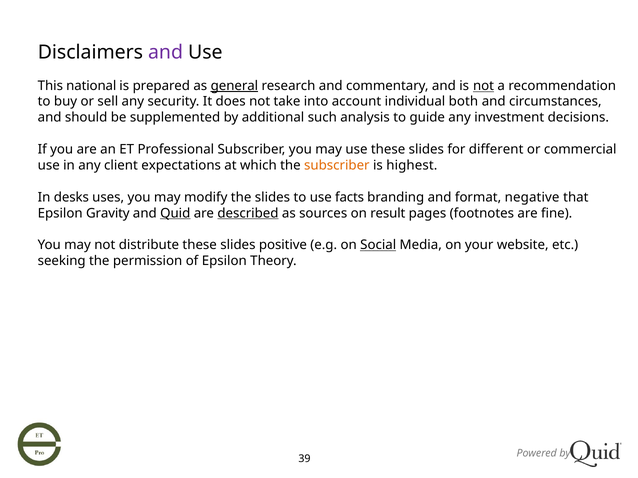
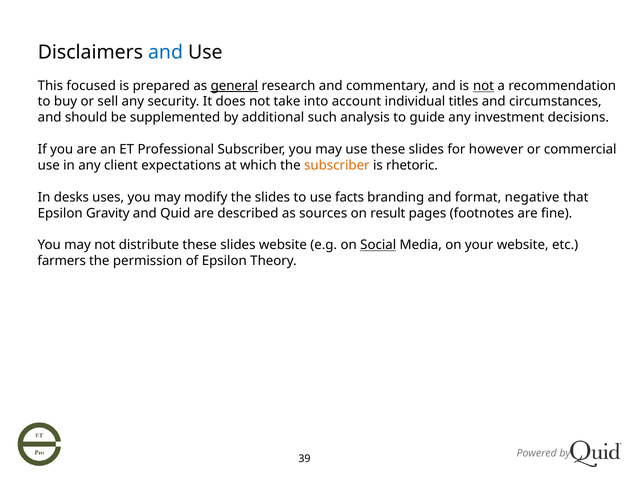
and colour: purple -> blue (166, 52)
national: national -> focused (91, 86)
both: both -> titles (464, 102)
different: different -> however (496, 150)
highest: highest -> rhetoric (412, 166)
Quid underline: present -> none (175, 213)
described underline: present -> none (248, 213)
slides positive: positive -> website (283, 245)
seeking: seeking -> farmers (62, 261)
